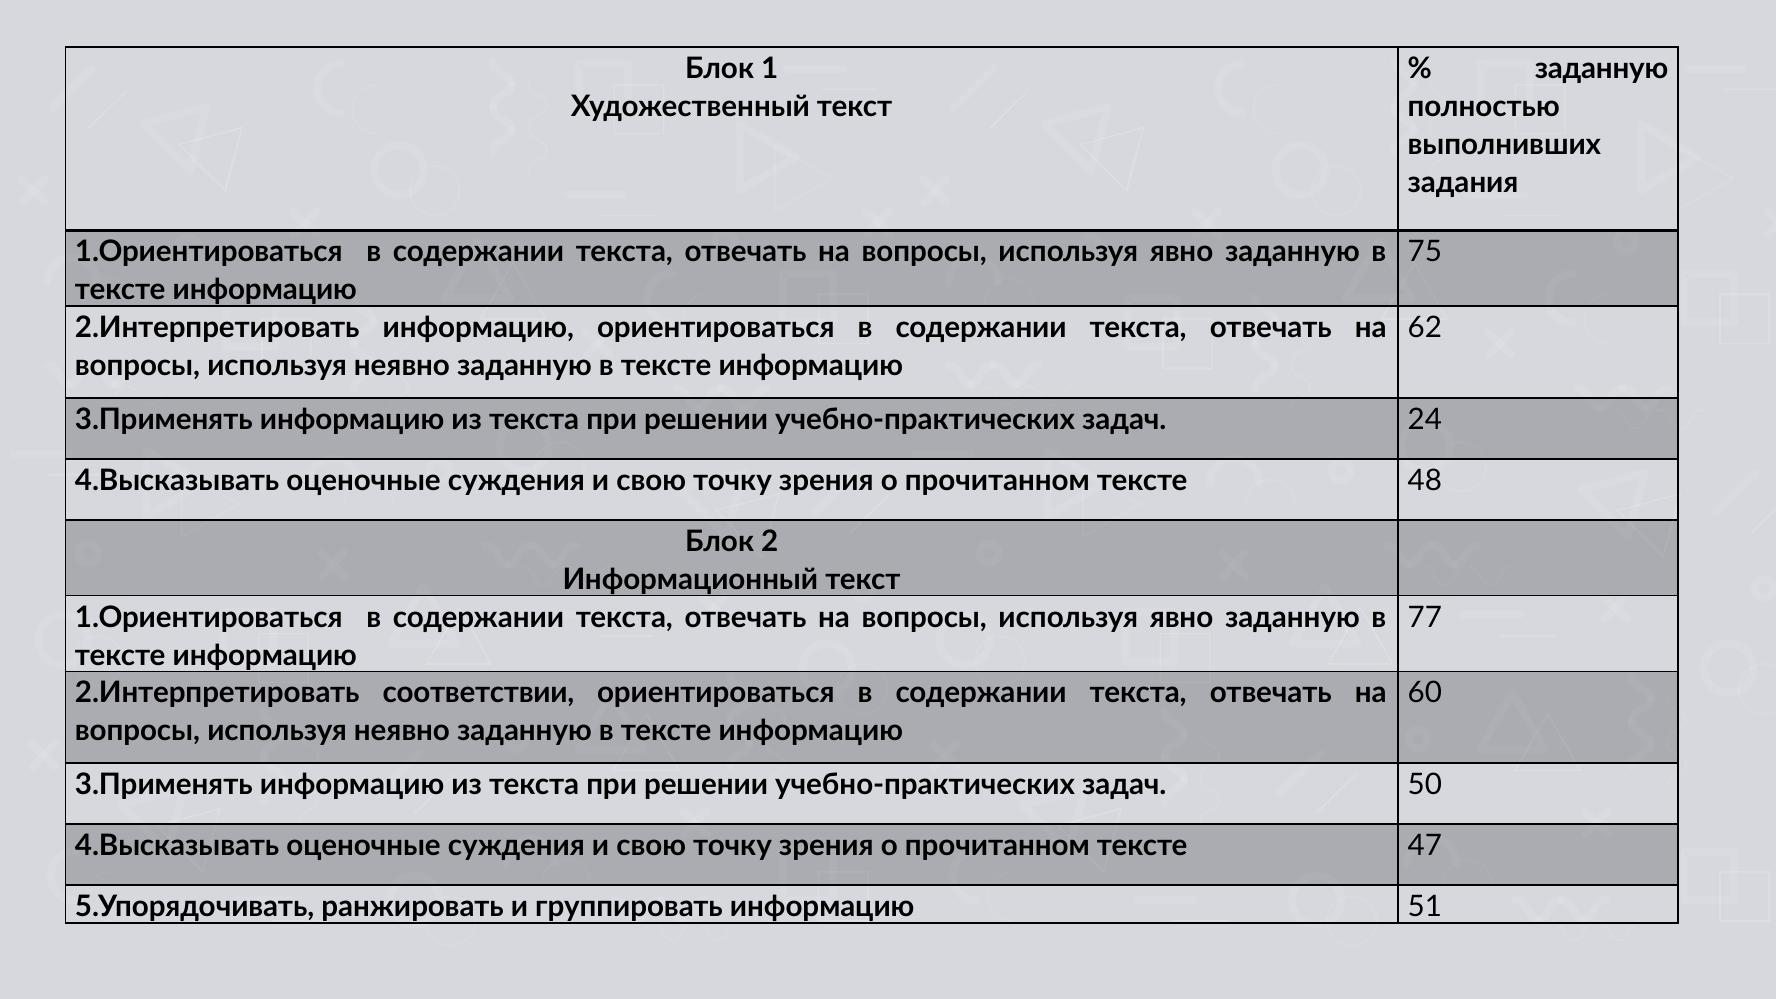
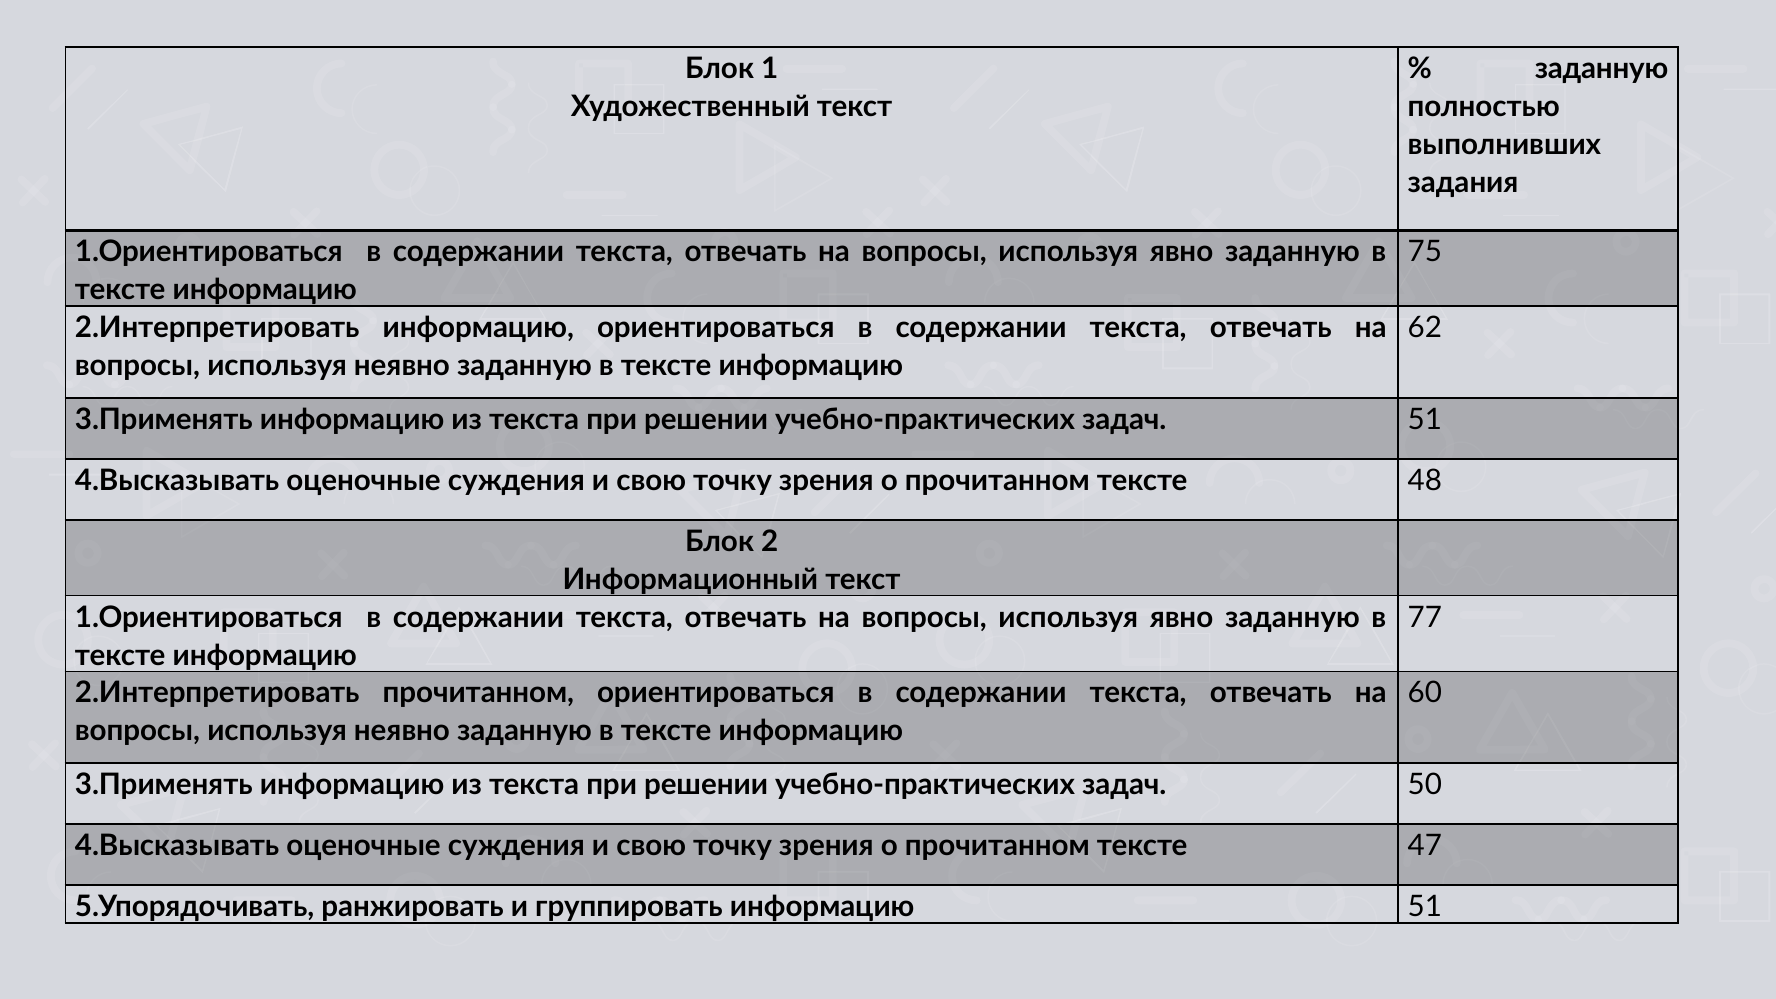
задач 24: 24 -> 51 (1425, 420)
2.Интерпретировать соответствии: соответствии -> прочитанном (478, 693)
